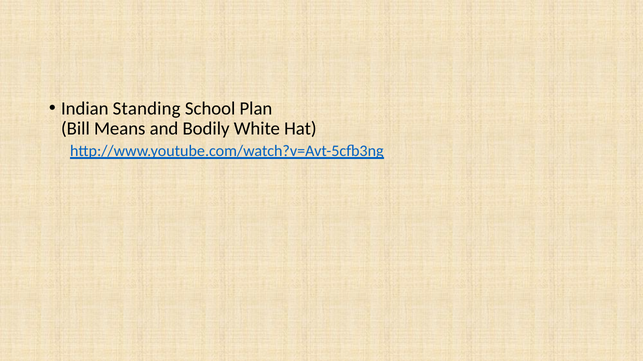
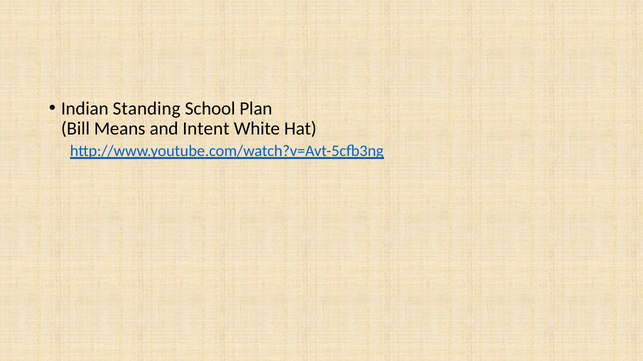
Bodily: Bodily -> Intent (206, 129)
